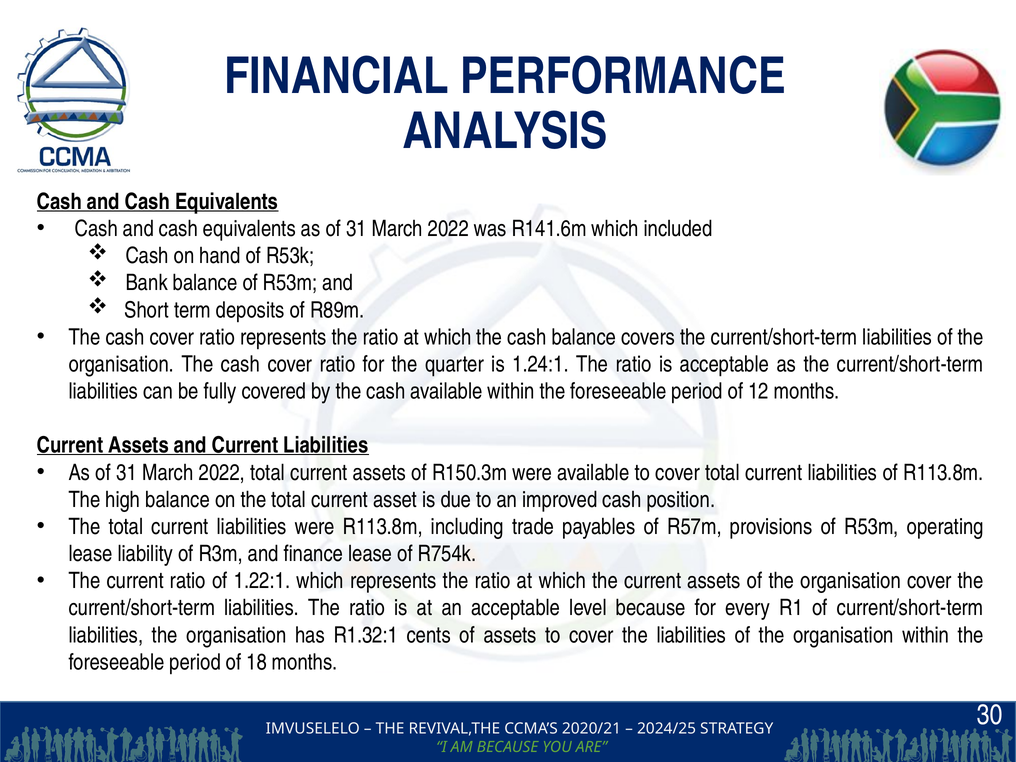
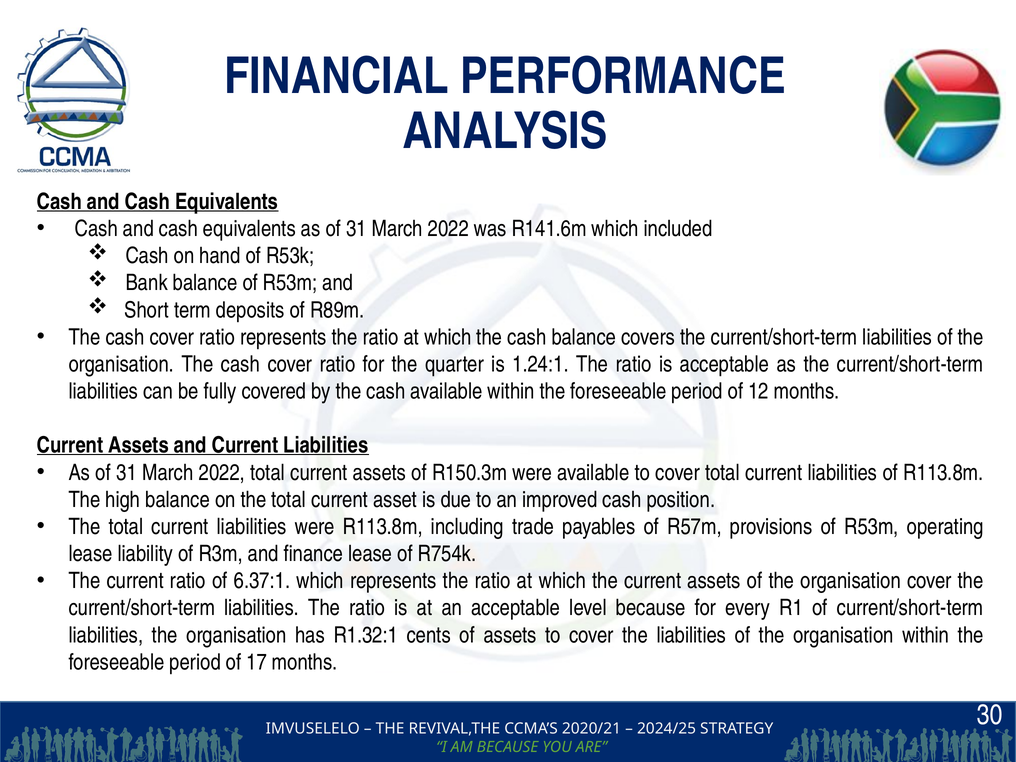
1.22:1: 1.22:1 -> 6.37:1 (262, 581)
18: 18 -> 17 (257, 662)
